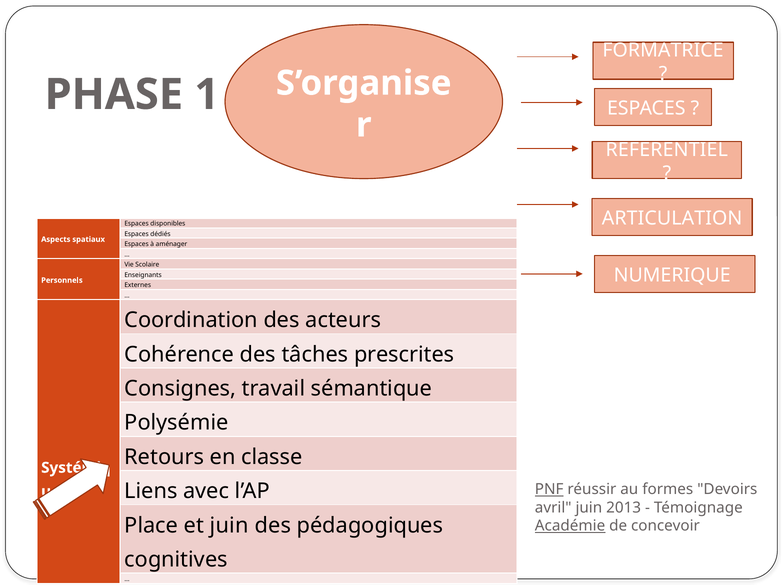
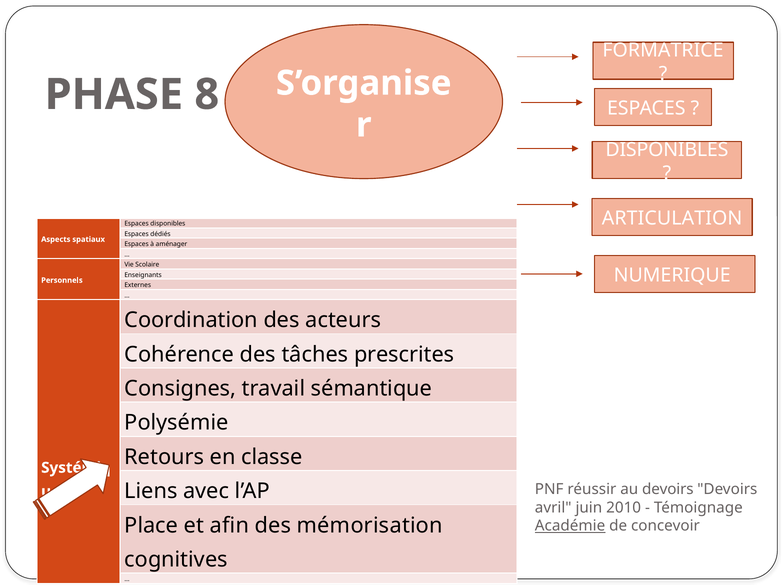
1: 1 -> 8 (207, 95)
RÉFÉRENTIEL: RÉFÉRENTIEL -> DISPONIBLES (667, 150)
PNF underline: present -> none (549, 490)
au formes: formes -> devoirs (668, 490)
2013: 2013 -> 2010 (624, 508)
et juin: juin -> afin (229, 526)
pédagogiques: pédagogiques -> mémorisation (370, 526)
